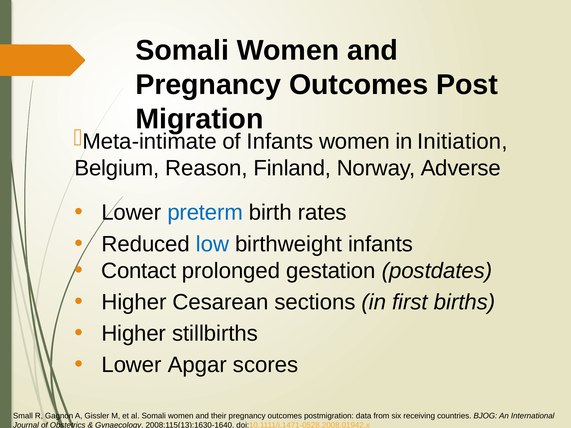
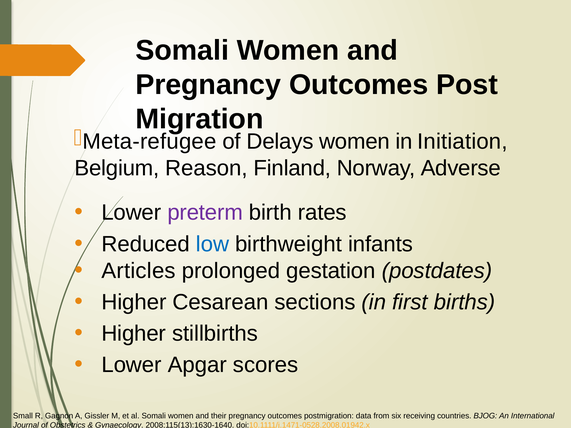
Meta-intimate: Meta-intimate -> Meta-refugee (149, 141)
of Infants: Infants -> Delays (280, 141)
preterm colour: blue -> purple (205, 213)
Contact: Contact -> Articles (139, 271)
